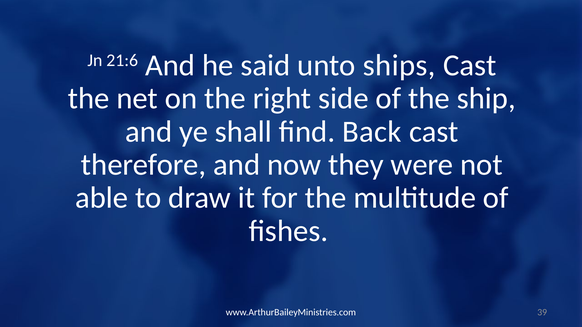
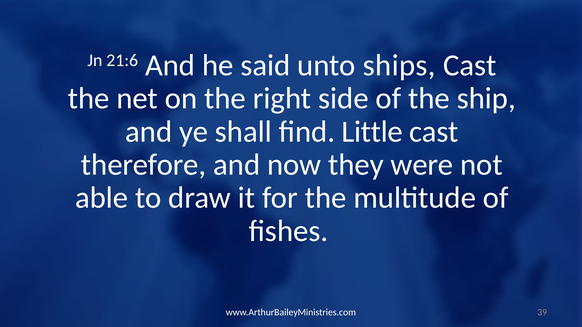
Back: Back -> Little (372, 132)
